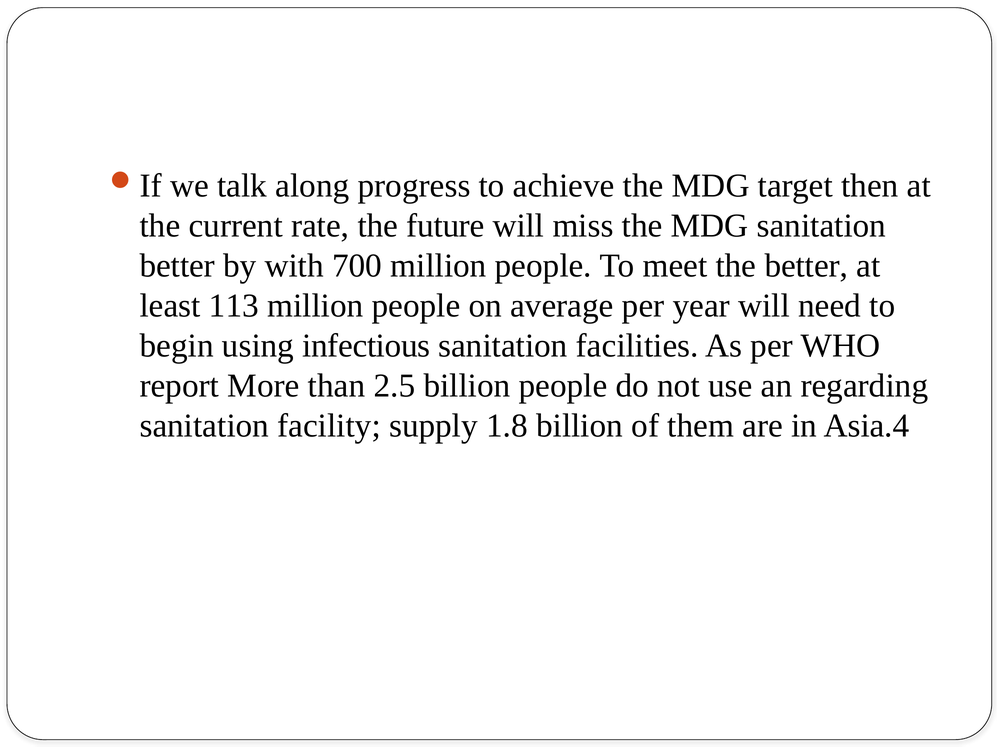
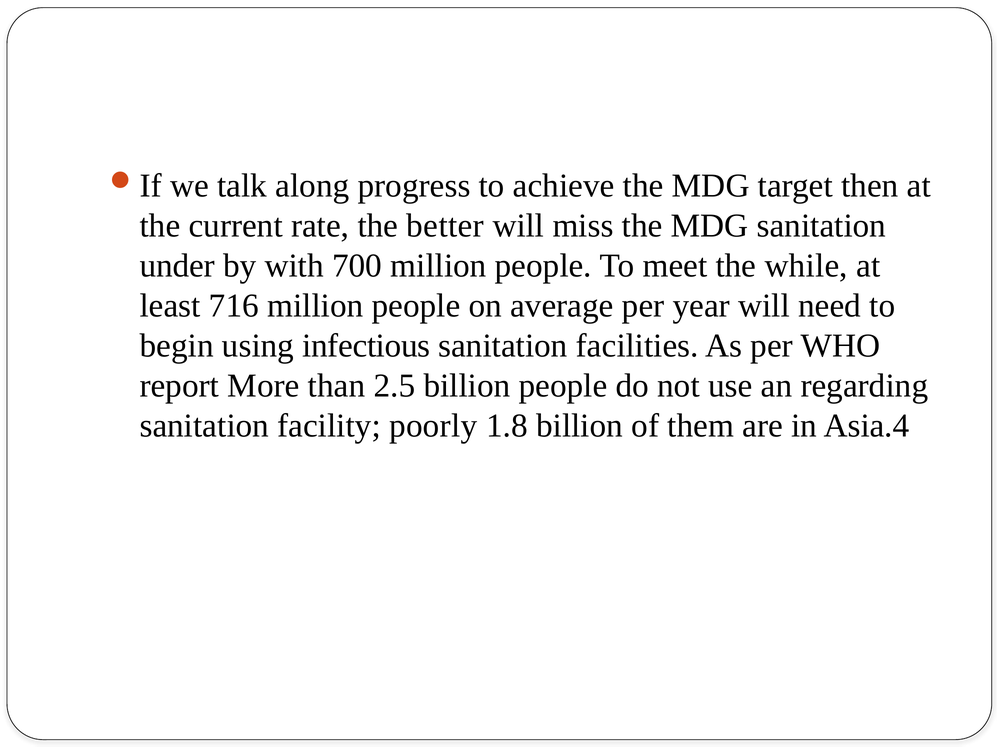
future: future -> better (445, 225)
better: better -> under (177, 265)
the better: better -> while (806, 265)
113: 113 -> 716 (234, 305)
supply: supply -> poorly (433, 425)
